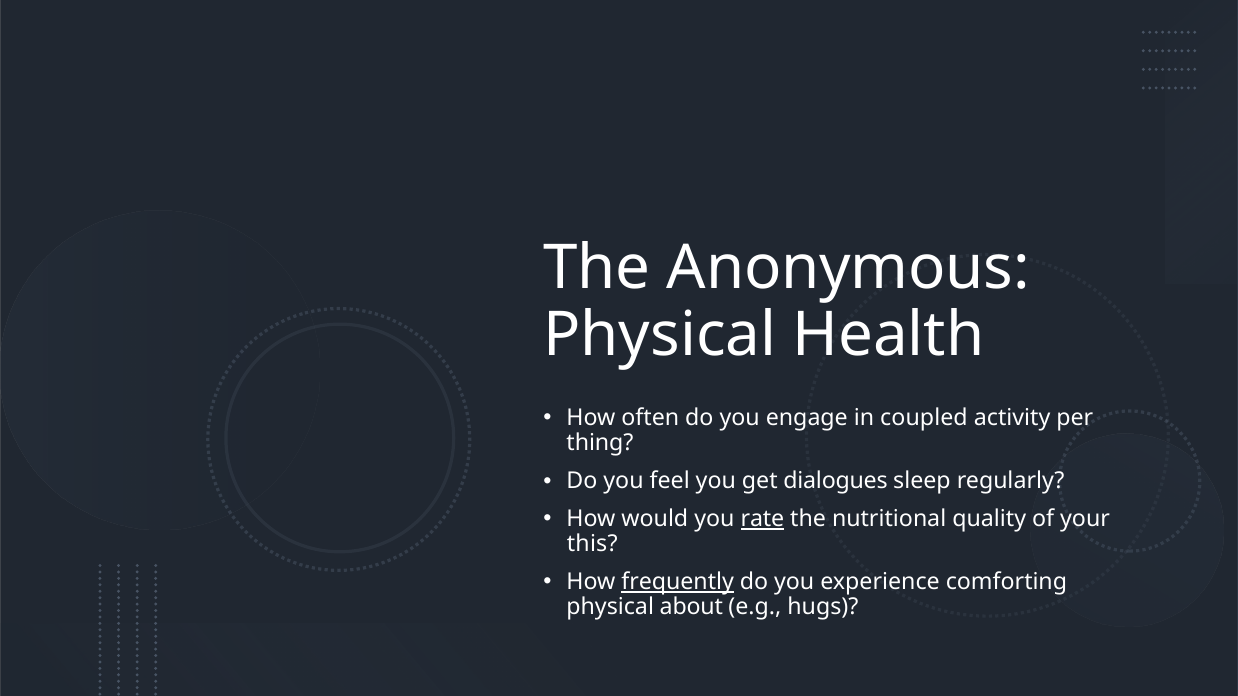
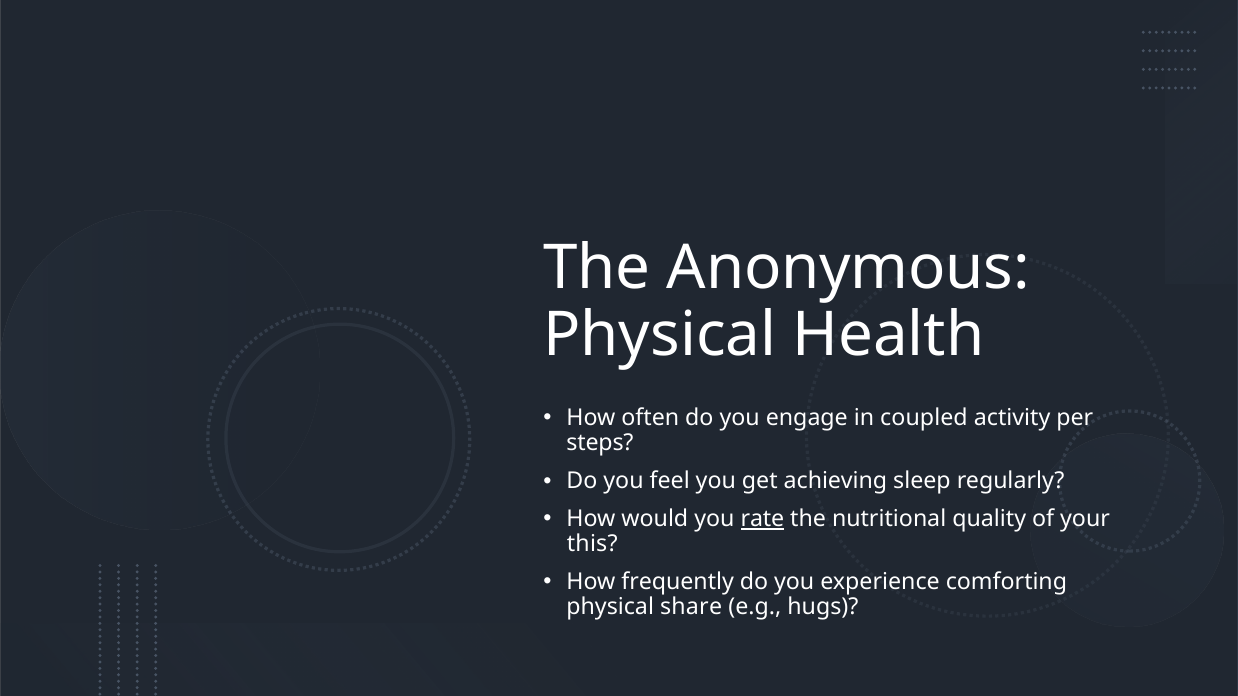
thing: thing -> steps (600, 443)
dialogues: dialogues -> achieving (835, 481)
frequently underline: present -> none (678, 583)
about: about -> share (691, 608)
